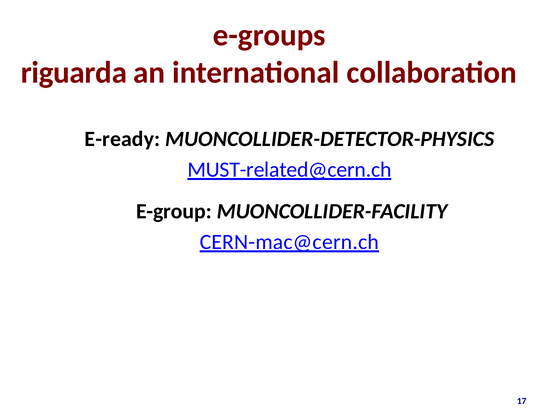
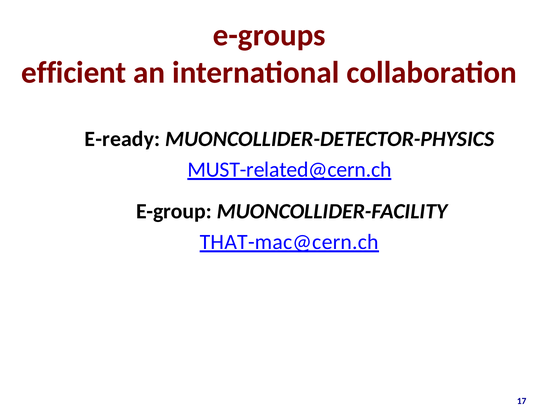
riguarda: riguarda -> efficient (74, 73)
CERN-mac@cern.ch: CERN-mac@cern.ch -> THAT-mac@cern.ch (289, 242)
